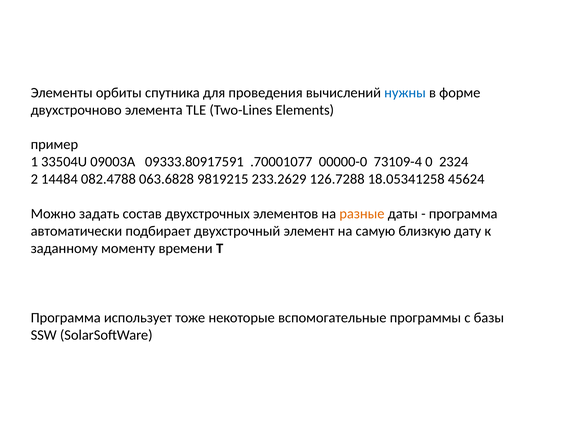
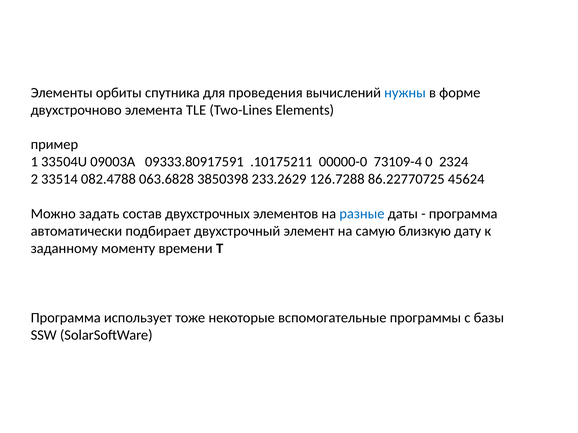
.70001077: .70001077 -> .10175211 (281, 162)
14484: 14484 -> 33514 (59, 179)
9819215: 9819215 -> 3850398 (223, 179)
18.05341258: 18.05341258 -> 86.22770725 (406, 179)
разные colour: orange -> blue (362, 214)
